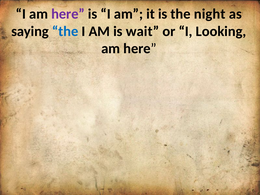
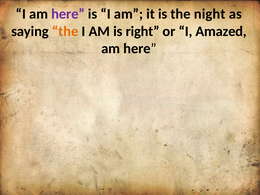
the colour: blue -> orange (65, 31)
wait: wait -> right (143, 31)
Looking: Looking -> Amazed (221, 31)
